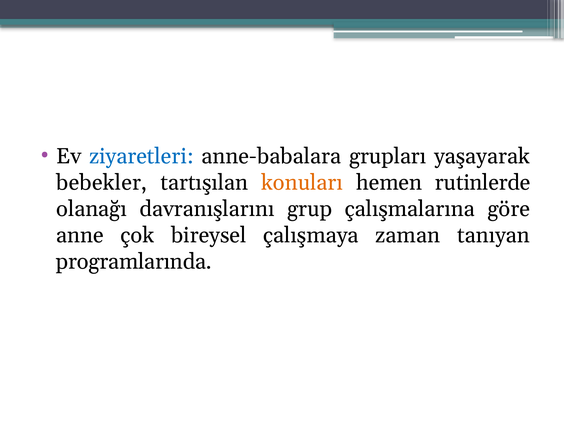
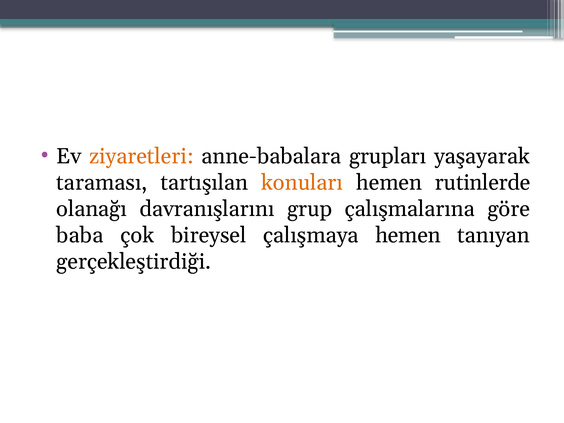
ziyaretleri colour: blue -> orange (142, 156)
bebekler: bebekler -> taraması (102, 183)
anne: anne -> baba (80, 235)
çalışmaya zaman: zaman -> hemen (408, 235)
programlarında: programlarında -> gerçekleştirdiği (134, 262)
